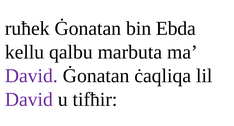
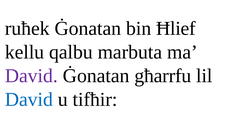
Ebda: Ebda -> Ħlief (176, 28)
ċaqliqa: ċaqliqa -> għarrfu (163, 76)
David colour: purple -> blue (29, 99)
